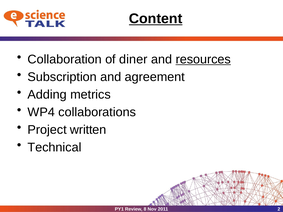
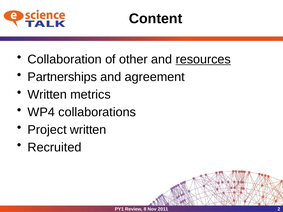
Content underline: present -> none (156, 19)
diner: diner -> other (133, 59)
Subscription: Subscription -> Partnerships (62, 77)
Adding: Adding -> Written (47, 95)
Technical: Technical -> Recruited (55, 147)
